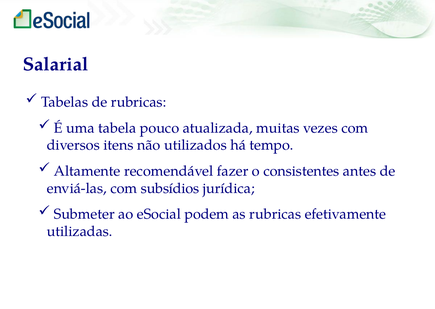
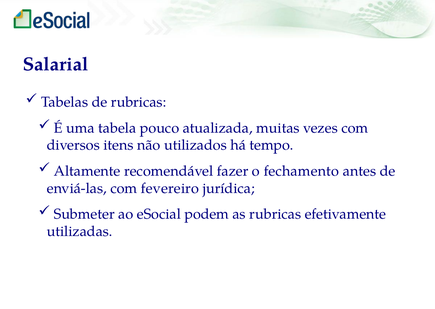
consistentes: consistentes -> fechamento (301, 171)
subsídios: subsídios -> fevereiro (170, 188)
